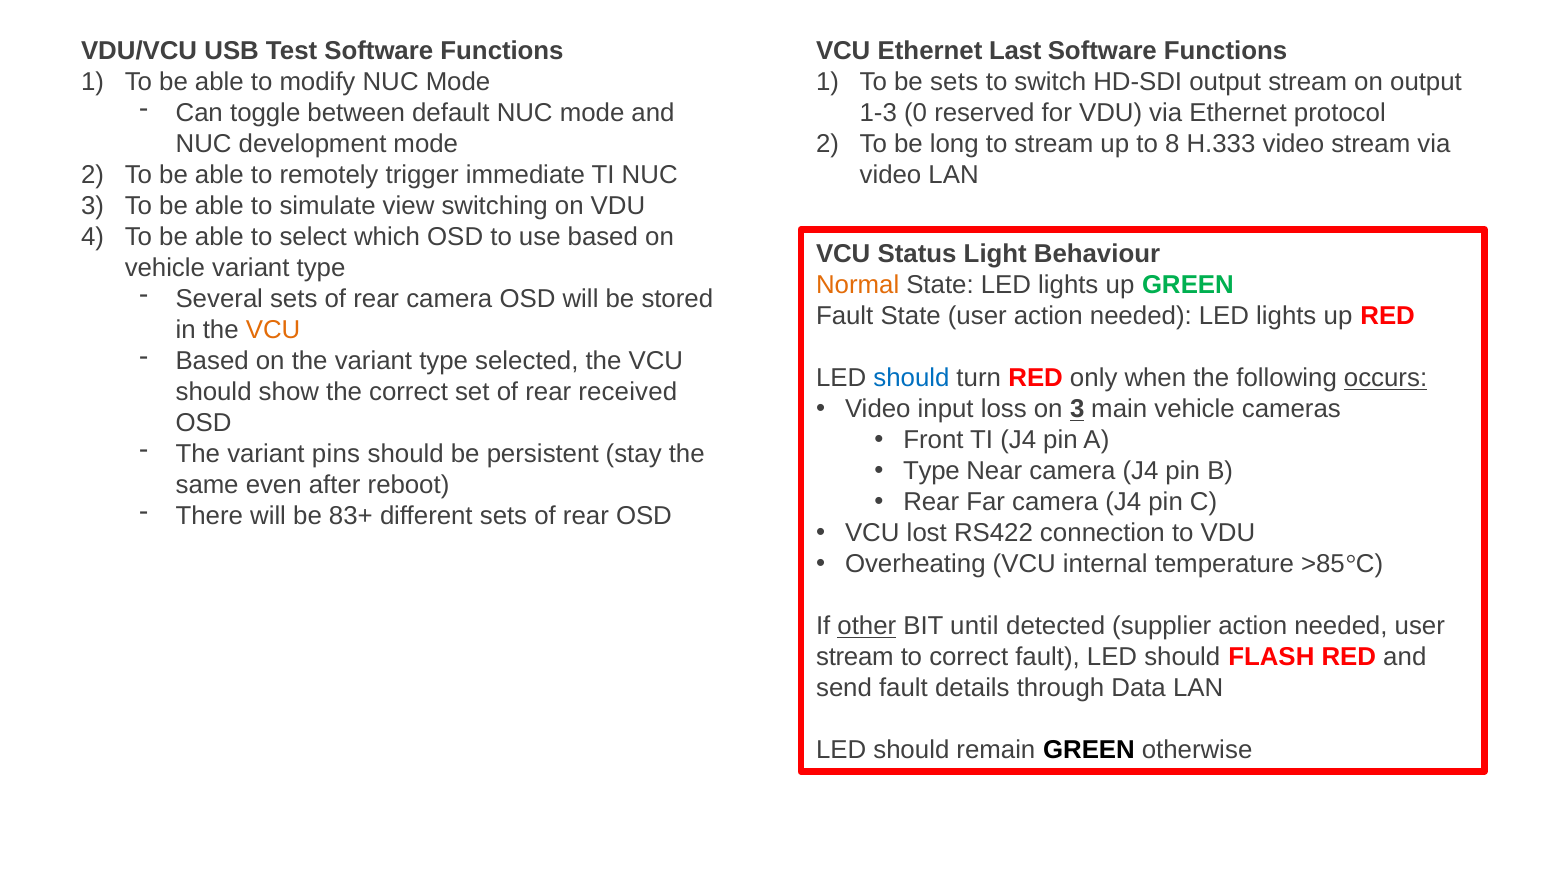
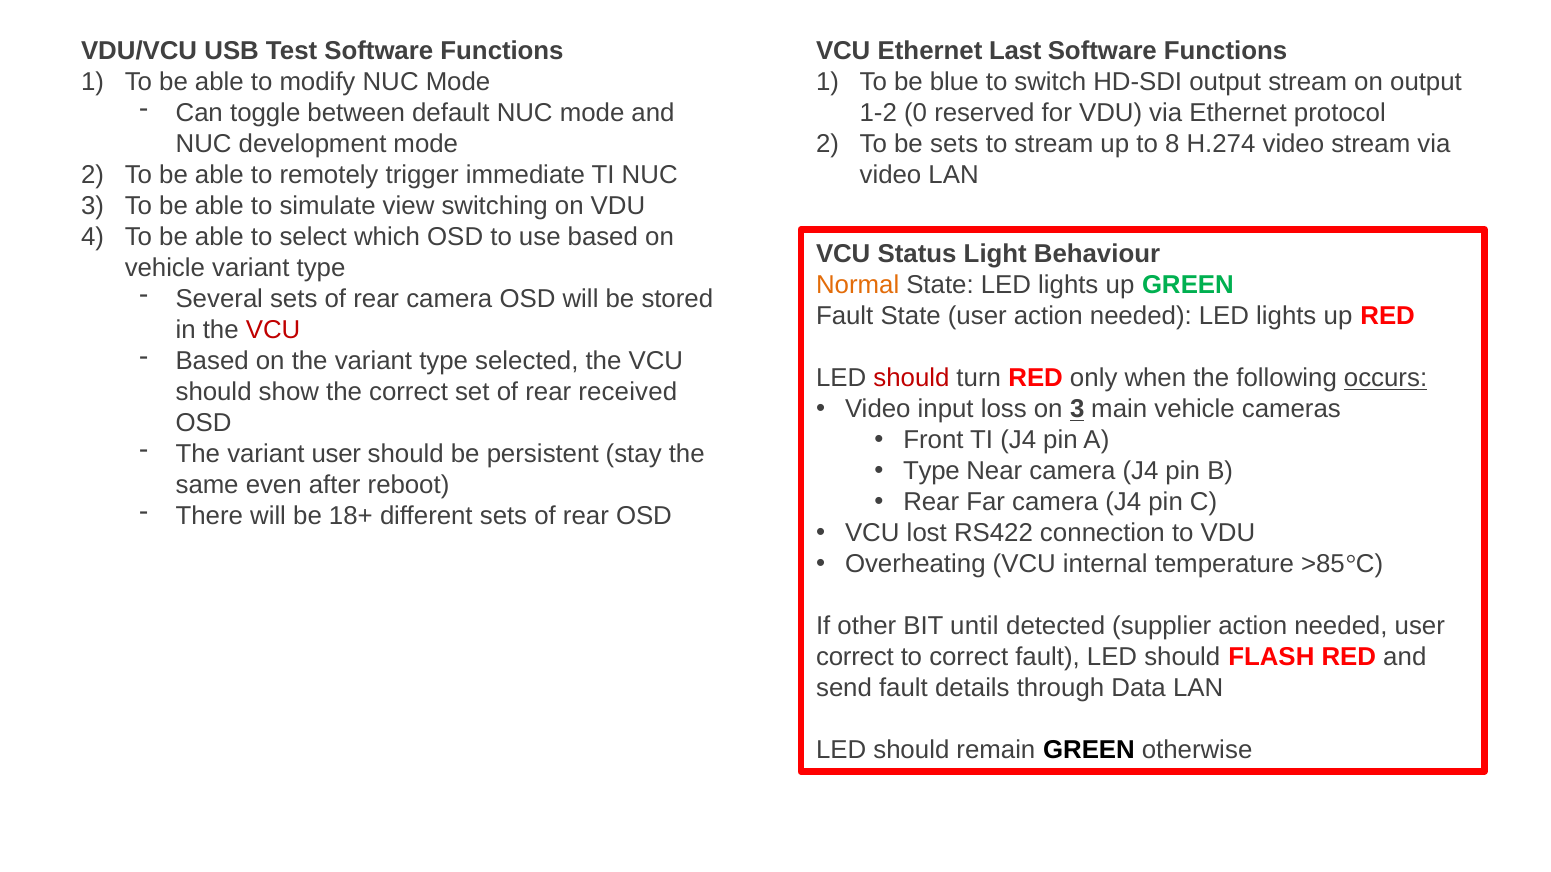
be sets: sets -> blue (954, 82)
1-3: 1-3 -> 1-2 (878, 113)
be long: long -> sets (954, 144)
H.333: H.333 -> H.274 (1221, 144)
VCU colour: orange -> red (273, 330)
should colour: blue -> red (911, 378)
variant pins: pins -> user (336, 454)
83+: 83+ -> 18+ (351, 516)
other underline: present -> none (867, 627)
stream: stream -> correct (855, 658)
